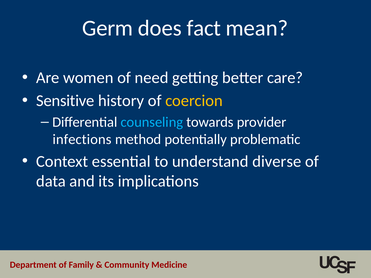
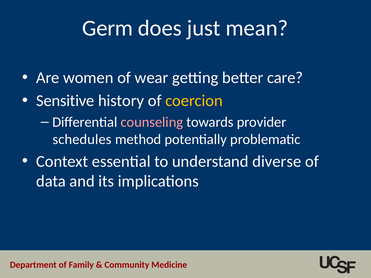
fact: fact -> just (204, 28)
need: need -> wear (152, 78)
counseling colour: light blue -> pink (152, 122)
infections: infections -> schedules (82, 140)
